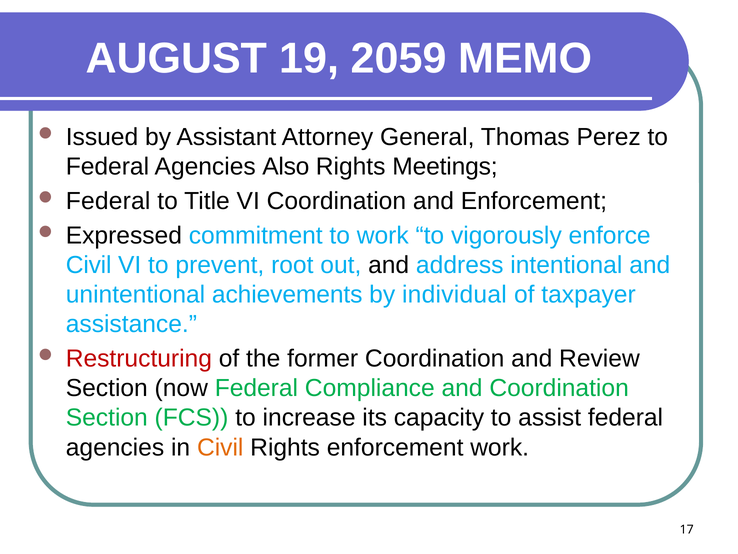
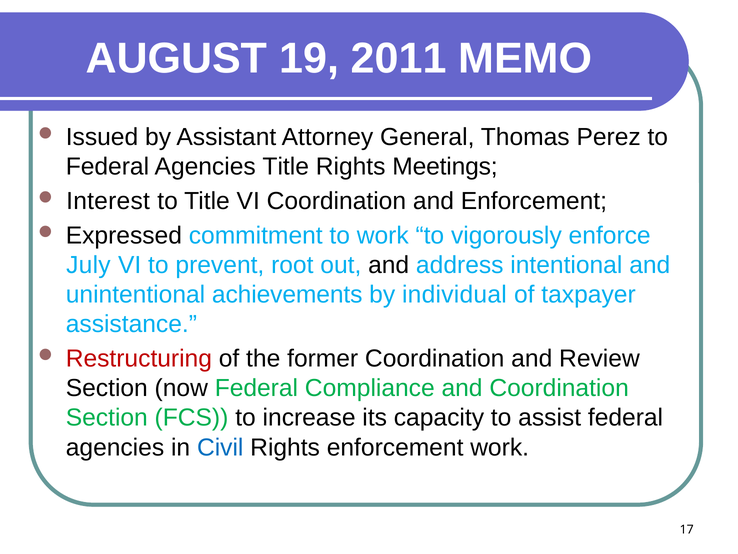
2059: 2059 -> 2011 (399, 58)
Agencies Also: Also -> Title (286, 167)
Federal: Federal -> Interest (108, 201)
Civil: Civil -> July (88, 265)
Civil colour: orange -> blue (220, 447)
